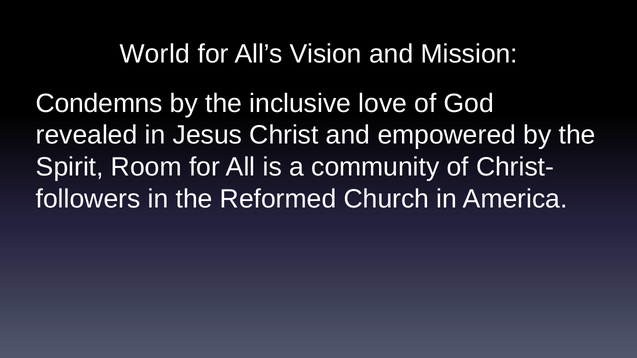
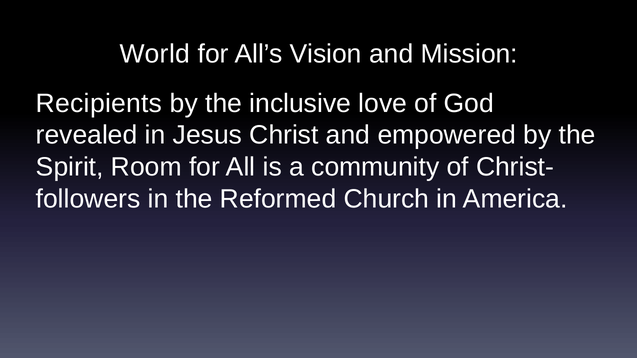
Condemns: Condemns -> Recipients (99, 103)
